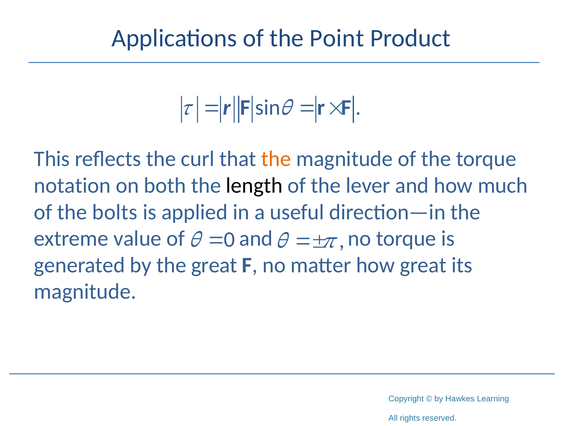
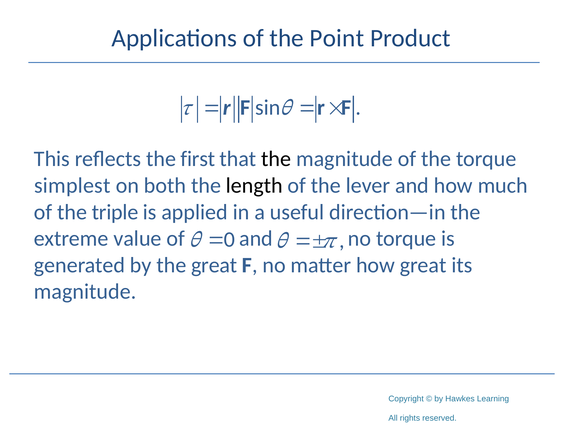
curl: curl -> first (198, 159)
the colour: orange -> black (276, 159)
notation: notation -> simplest (72, 186)
bolts: bolts -> triple (115, 212)
